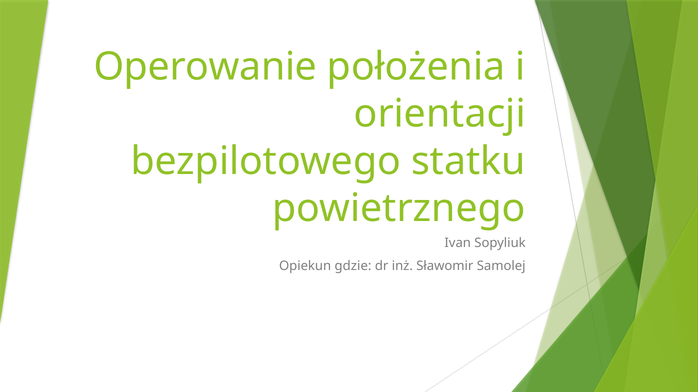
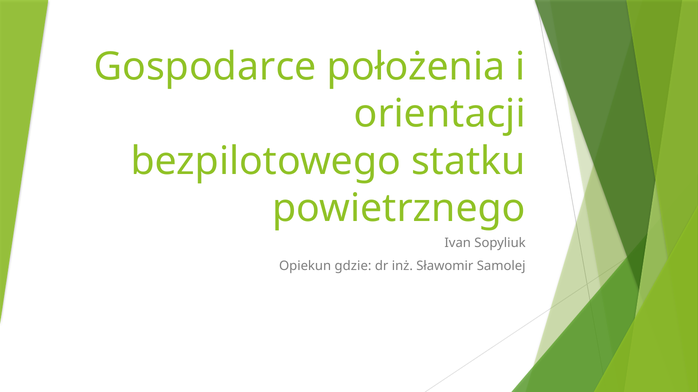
Operowanie: Operowanie -> Gospodarce (205, 67)
